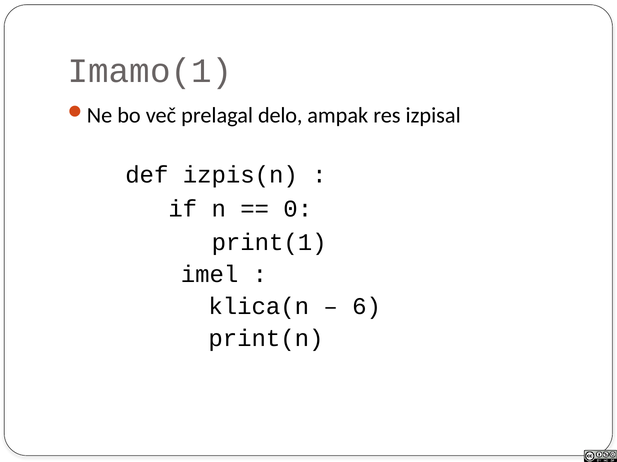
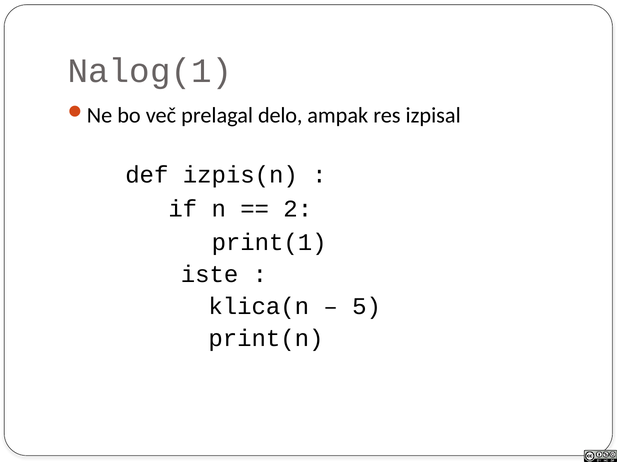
Imamo(1: Imamo(1 -> Nalog(1 (150, 71)
0: 0 -> 2 (298, 209)
imel: imel -> iste (210, 275)
6: 6 -> 5 (367, 307)
